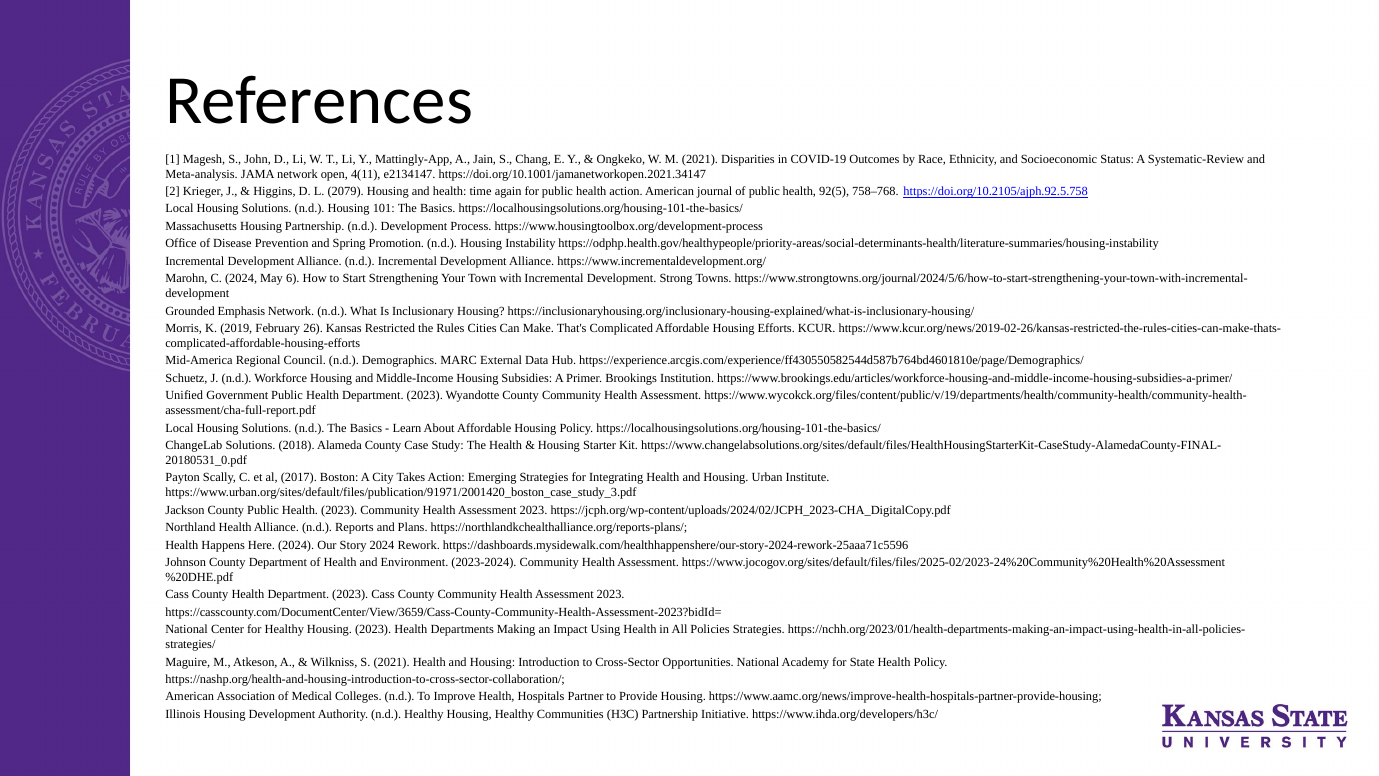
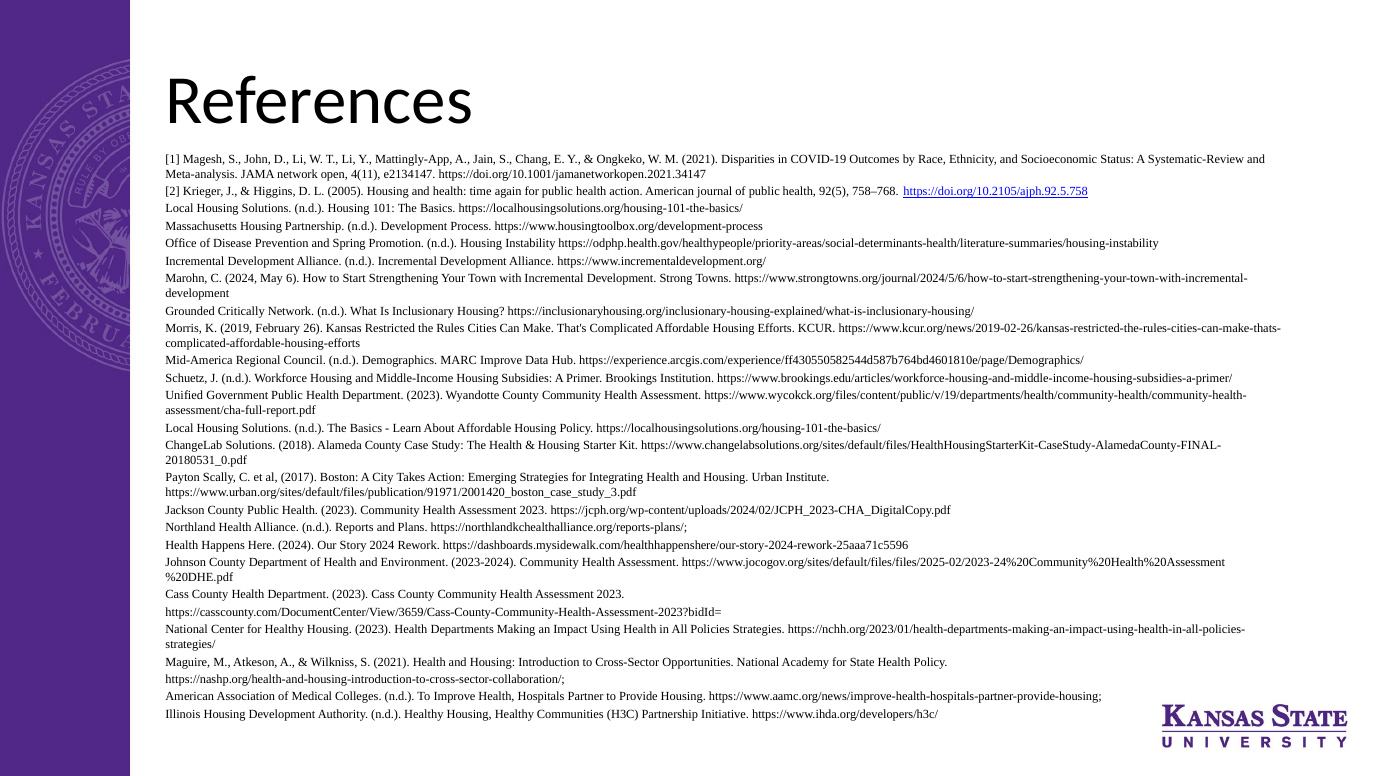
2079: 2079 -> 2005 (346, 191)
Emphasis: Emphasis -> Critically (241, 311)
MARC External: External -> Improve (501, 361)
